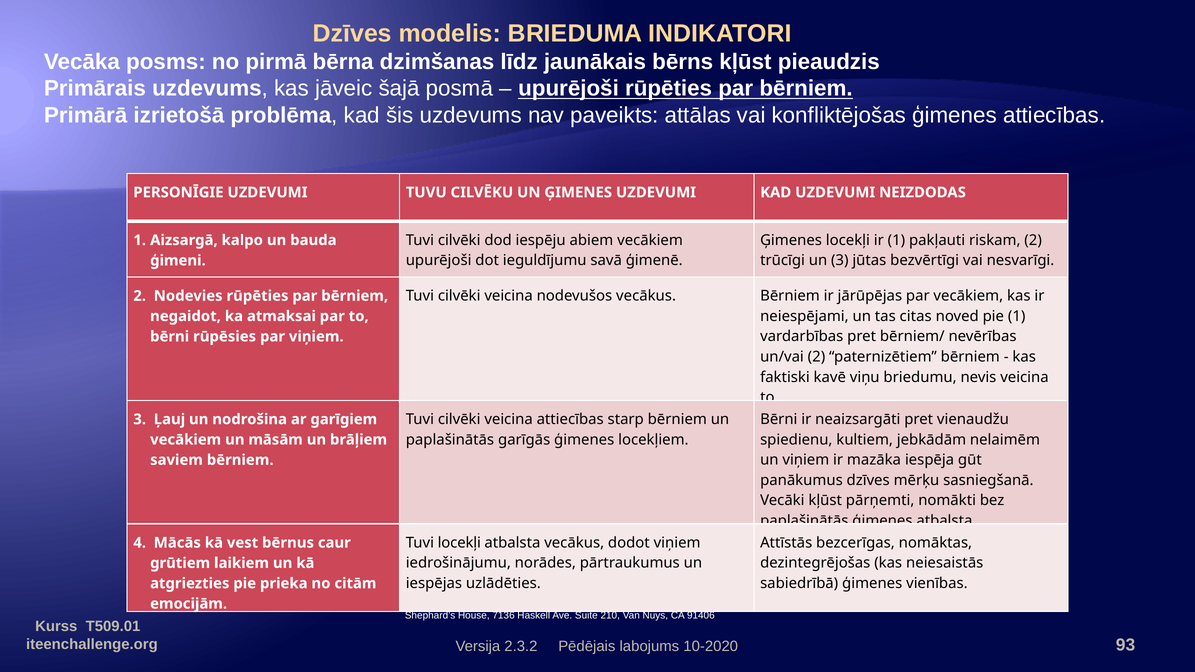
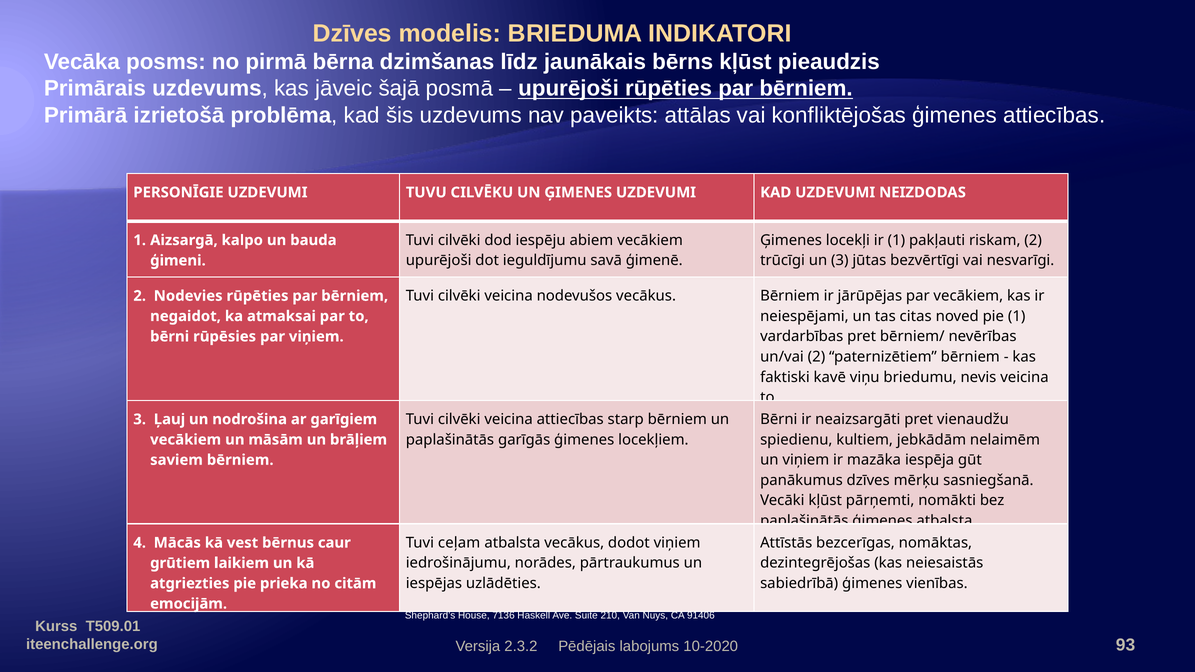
Tuvi locekļi: locekļi -> ceļam (459, 543)
